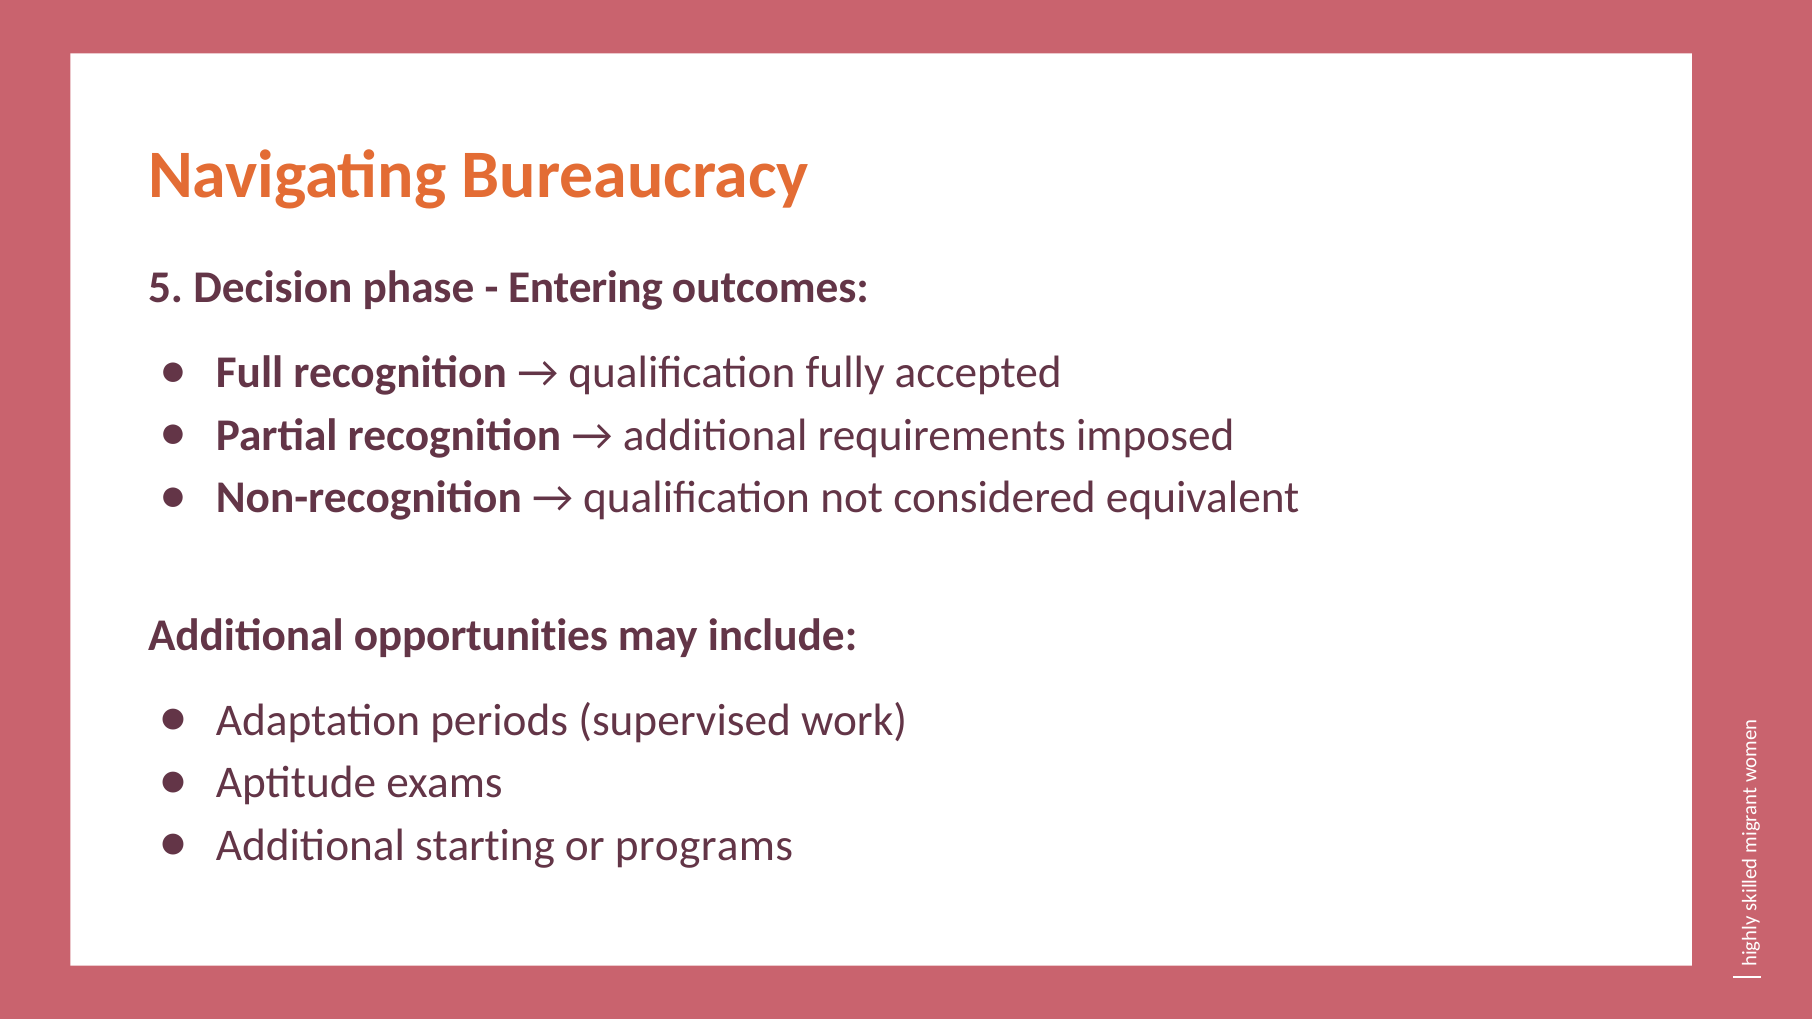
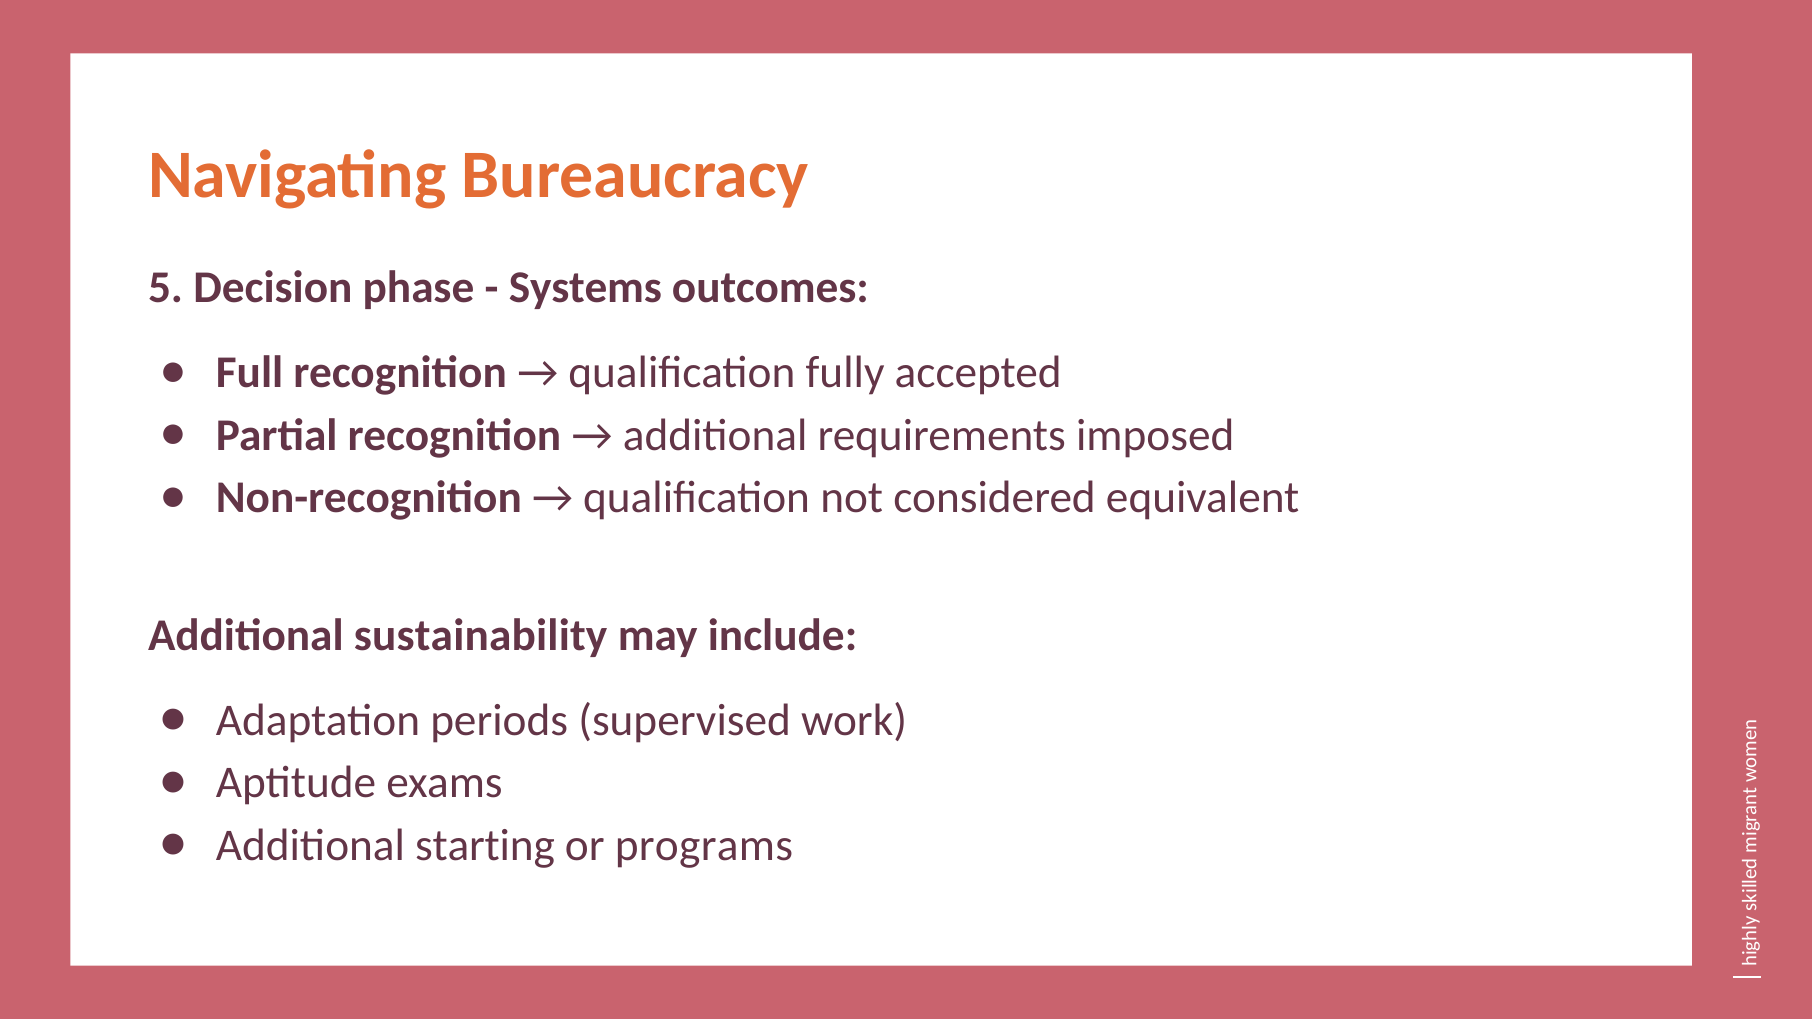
Entering: Entering -> Systems (585, 288)
opportunities: opportunities -> sustainability (481, 635)
